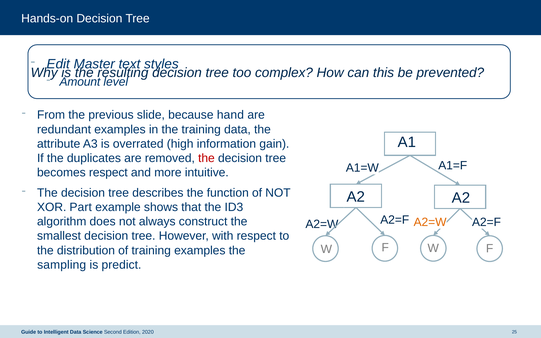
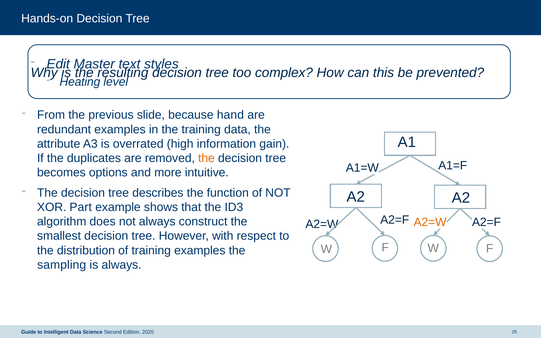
Amount: Amount -> Heating (80, 82)
the colour: red -> orange (206, 158)
becomes respect: respect -> options (108, 173)
is predict: predict -> always (122, 265)
